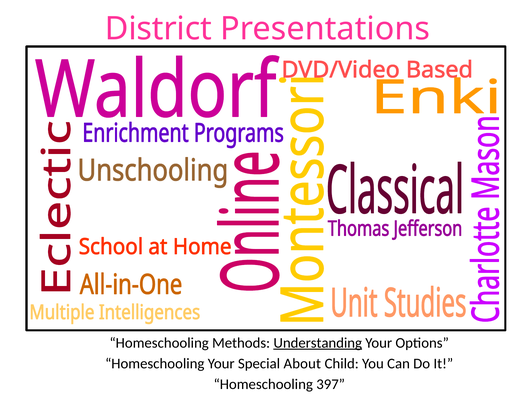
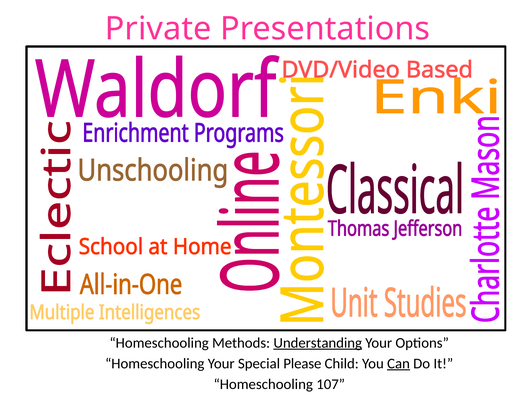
District: District -> Private (158, 29)
About: About -> Please (302, 363)
Can underline: none -> present (399, 363)
397: 397 -> 107 (331, 384)
